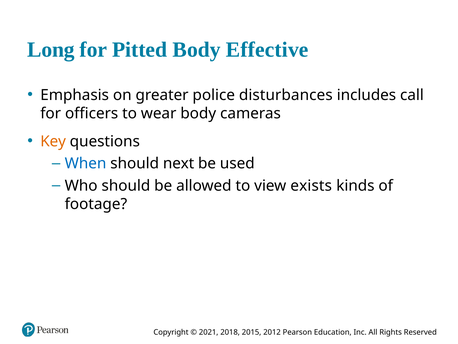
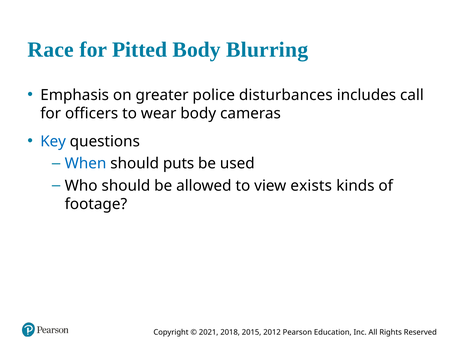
Long: Long -> Race (51, 50)
Effective: Effective -> Blurring (267, 50)
Key colour: orange -> blue (53, 141)
next: next -> puts (179, 163)
